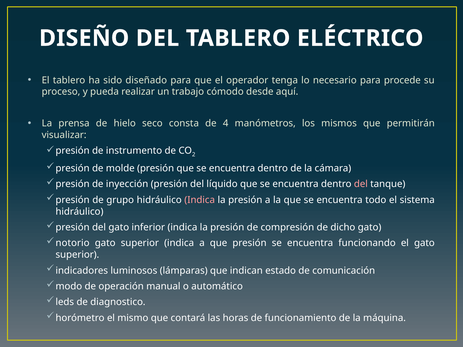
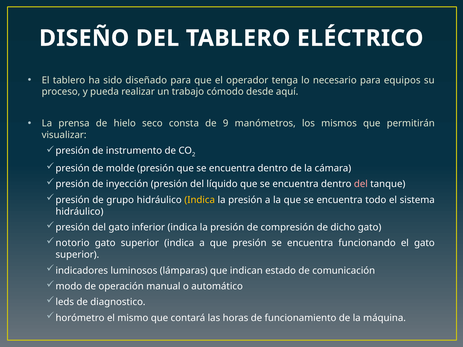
procede: procede -> equipos (402, 80)
4: 4 -> 9 (226, 124)
Indica colour: pink -> yellow (200, 200)
